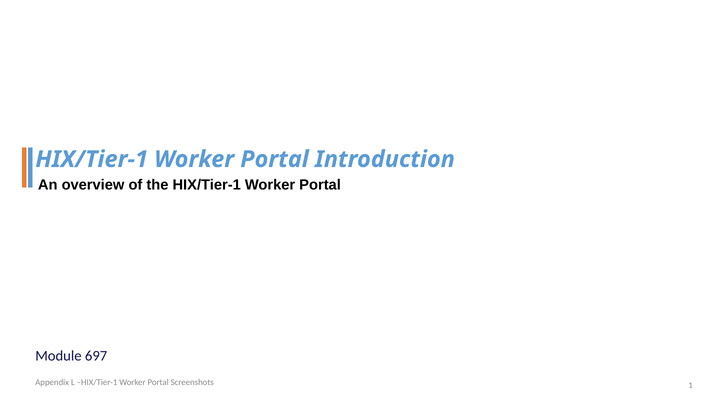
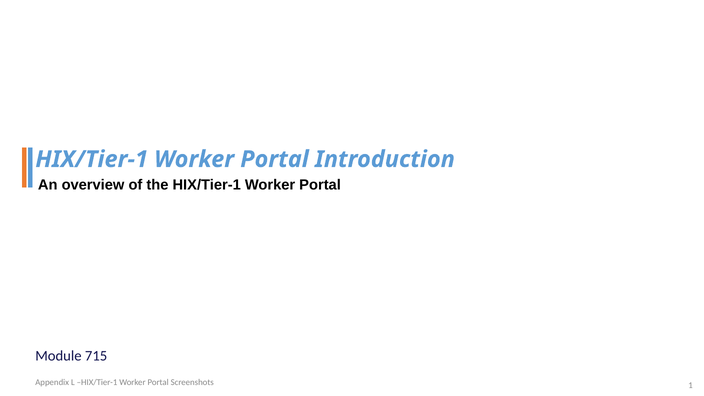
697: 697 -> 715 (96, 356)
